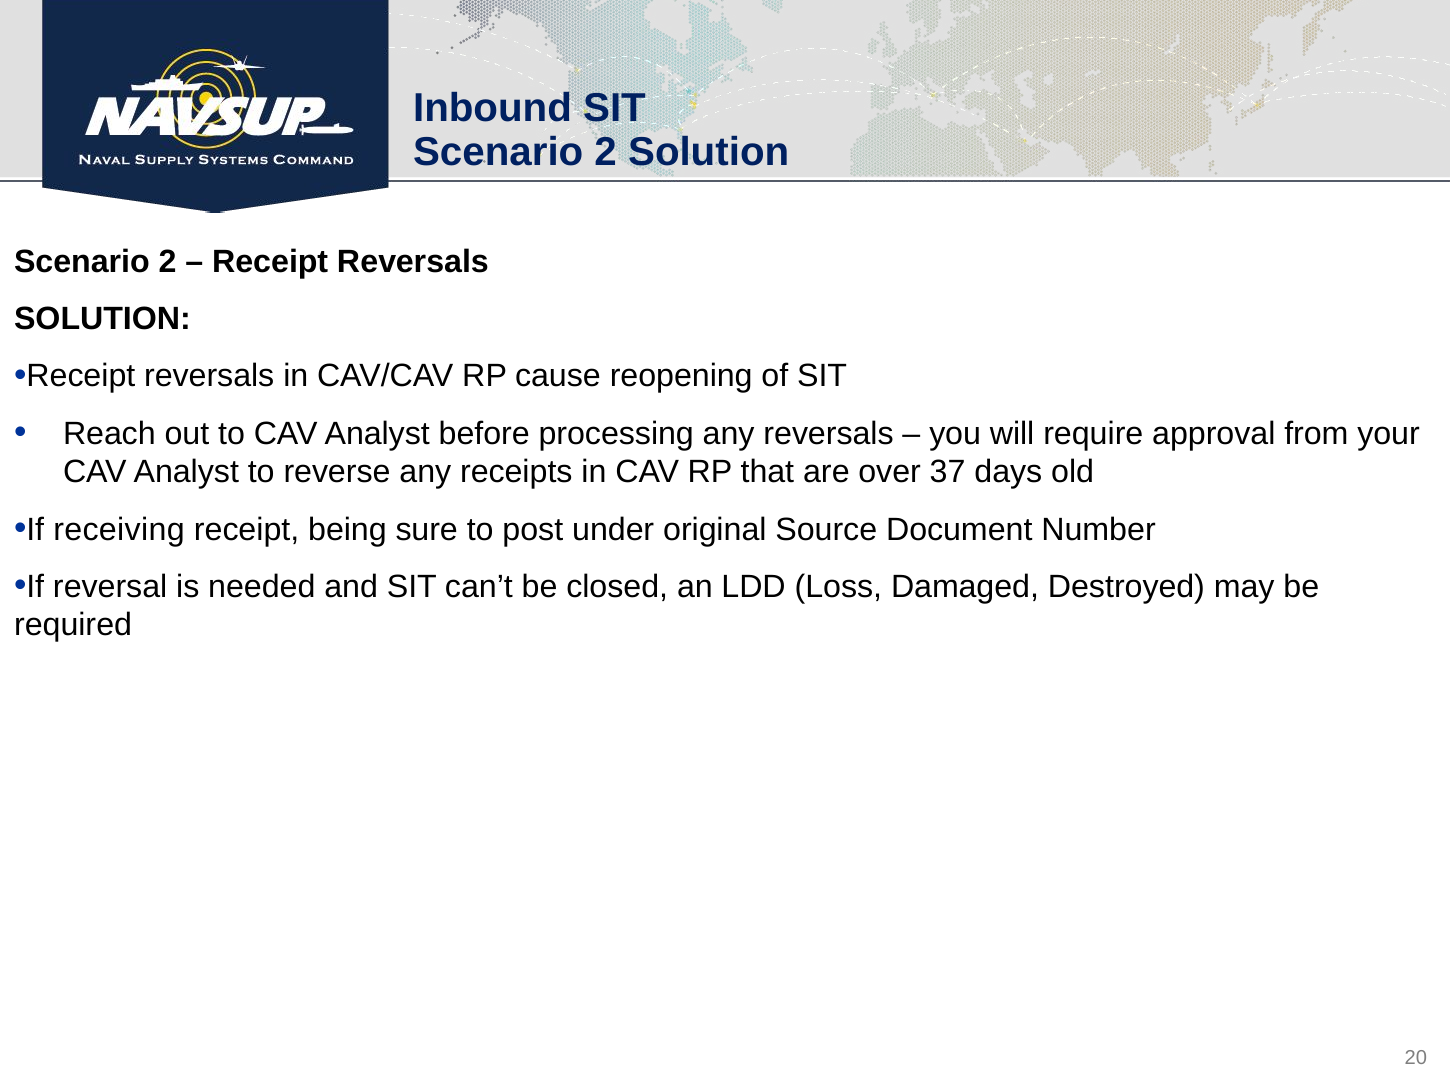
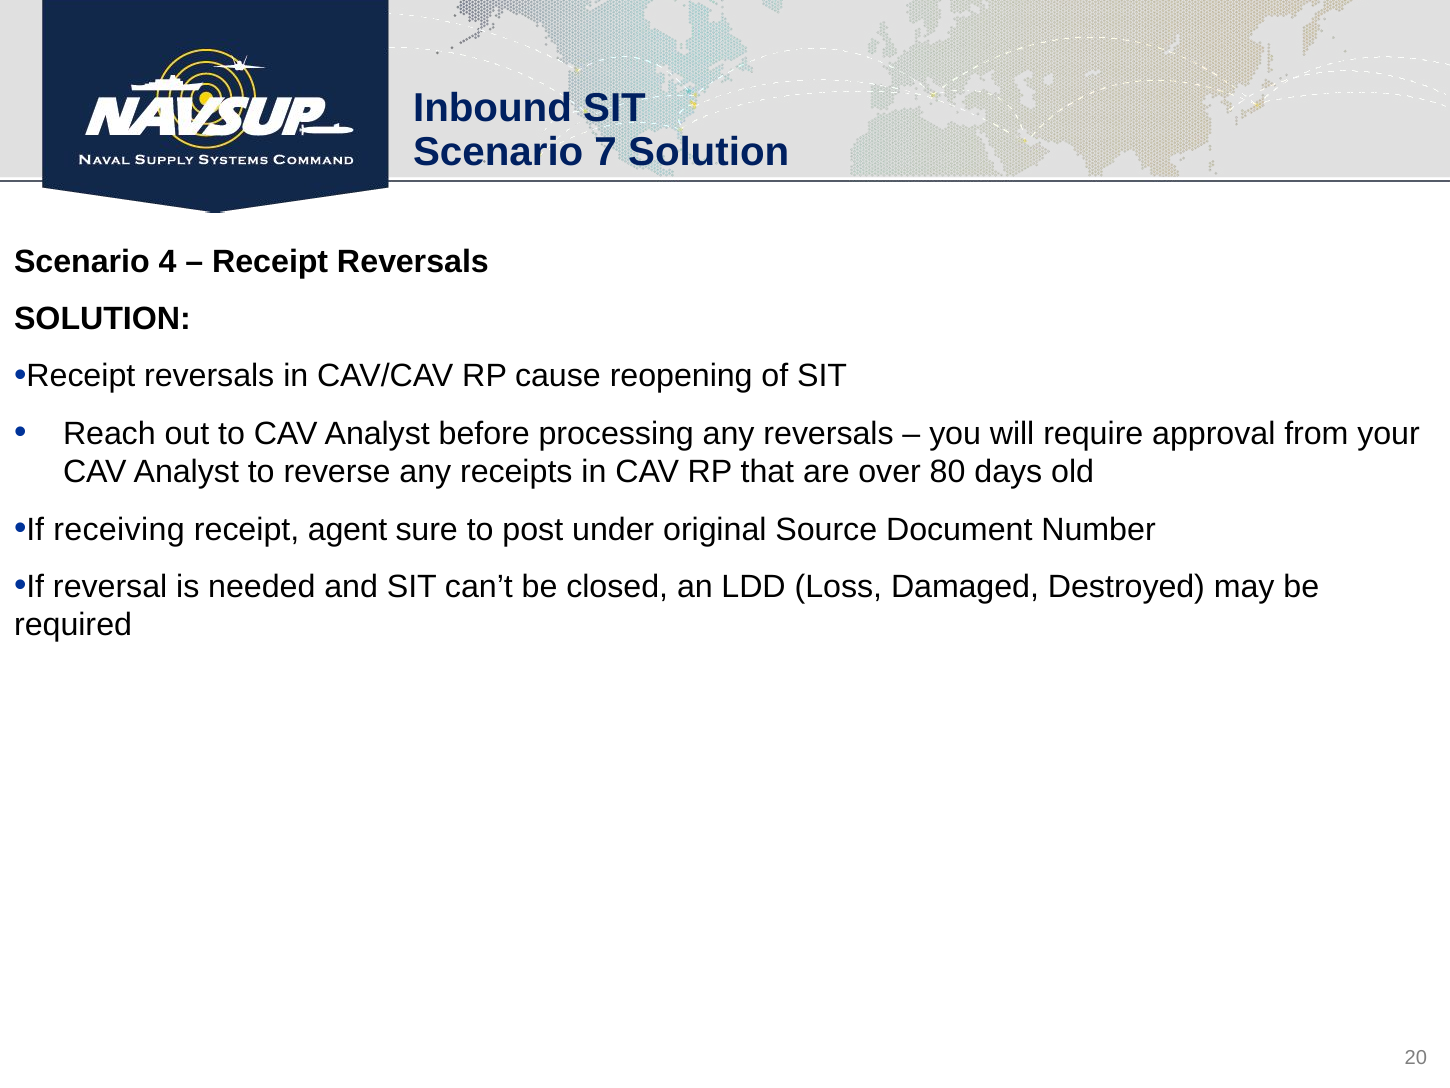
2: 2 -> 7 (606, 152)
2: 2 -> 4 (168, 262)
37: 37 -> 80 (948, 472)
being: being -> agent (348, 529)
